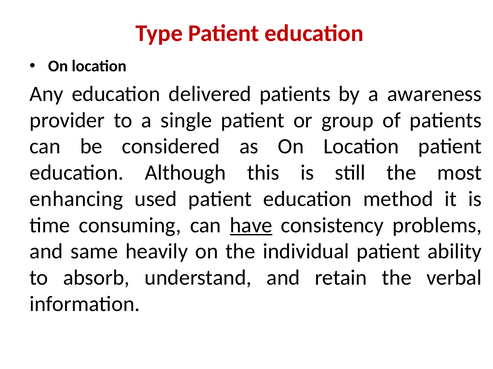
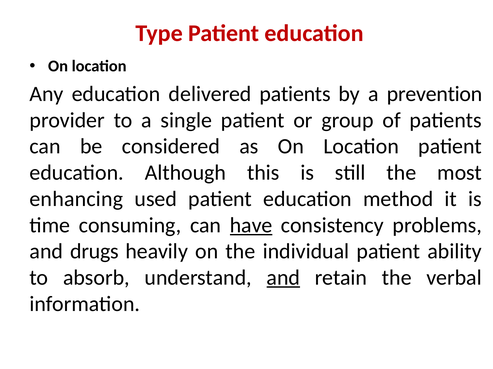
awareness: awareness -> prevention (435, 94)
same: same -> drugs (94, 252)
and underline: none -> present (283, 278)
